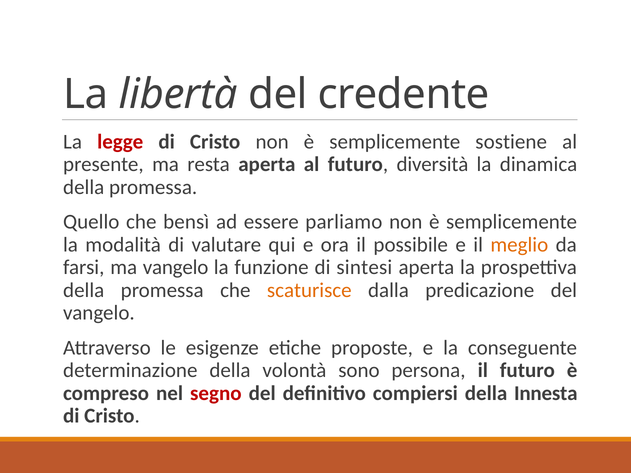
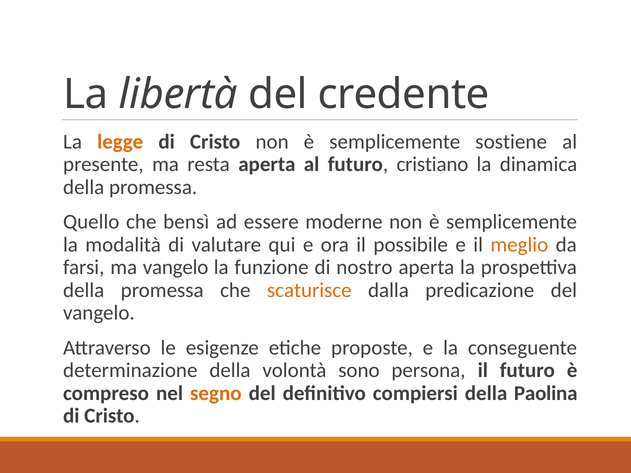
legge colour: red -> orange (120, 142)
diversità: diversità -> cristiano (432, 164)
parliamo: parliamo -> moderne (344, 222)
sintesi: sintesi -> nostro (364, 268)
segno colour: red -> orange (216, 393)
Innesta: Innesta -> Paolina (546, 393)
